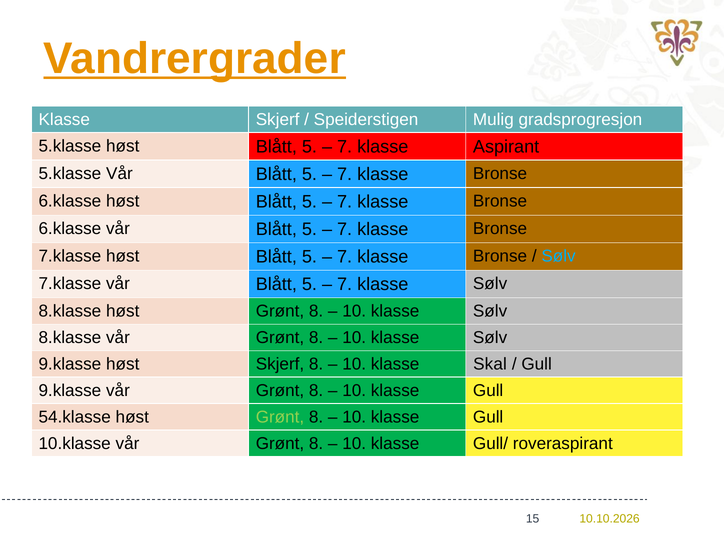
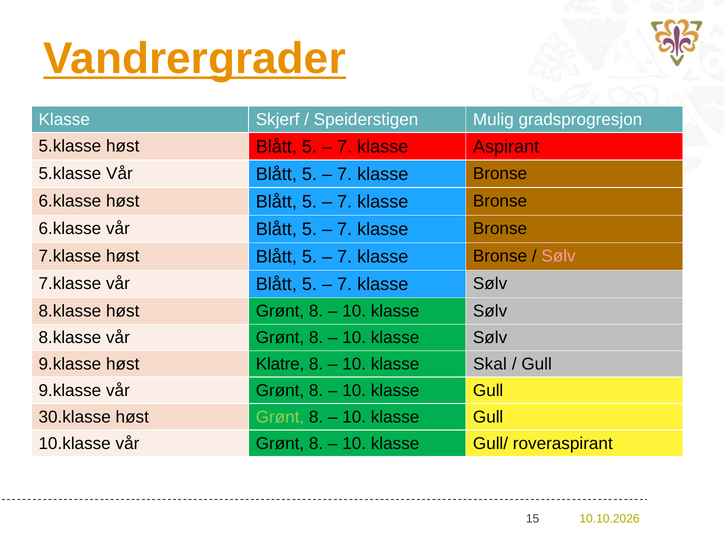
Sølv colour: light blue -> pink (559, 256)
høst Skjerf: Skjerf -> Klatre (280, 364)
54.klasse: 54.klasse -> 30.klasse (75, 417)
